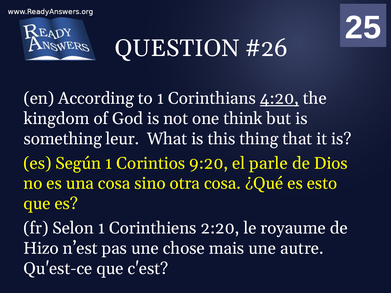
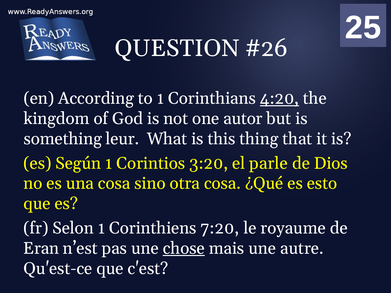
think: think -> autor (243, 119)
9:20: 9:20 -> 3:20 (209, 163)
2:20: 2:20 -> 7:20 (220, 228)
Hizo: Hizo -> Eran (41, 248)
chose underline: none -> present (184, 248)
